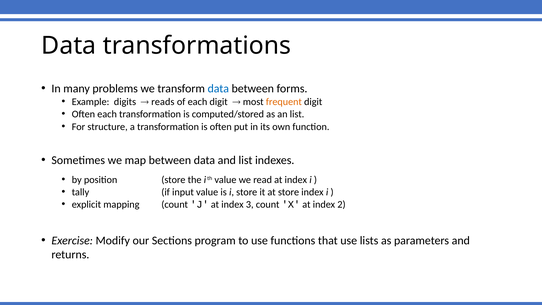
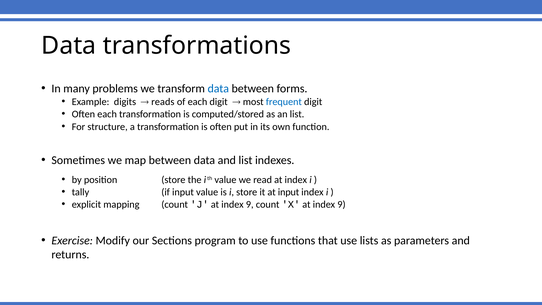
frequent colour: orange -> blue (284, 102)
at store: store -> input (289, 192)
J at index 3: 3 -> 9 (250, 204)
X at index 2: 2 -> 9 (341, 204)
